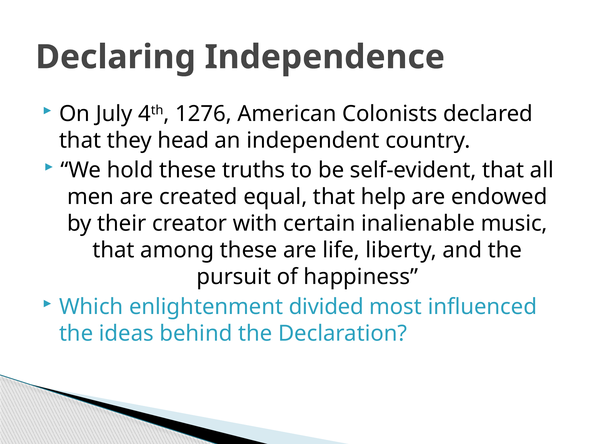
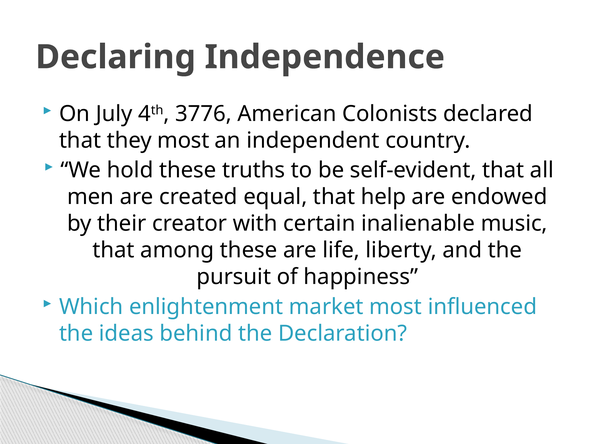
1276: 1276 -> 3776 (203, 114)
they head: head -> most (183, 140)
divided: divided -> market (326, 306)
